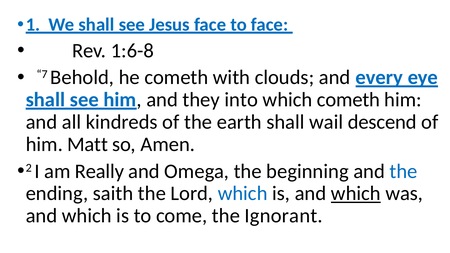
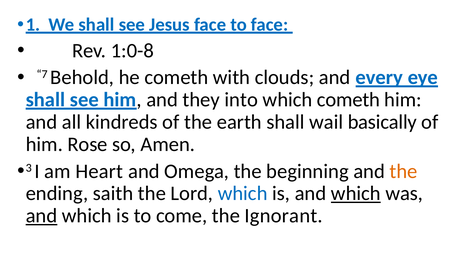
1:6-8: 1:6-8 -> 1:0-8 (132, 51)
descend: descend -> basically (382, 122)
Matt: Matt -> Rose (88, 144)
2: 2 -> 3 (29, 168)
Really: Really -> Heart (99, 171)
the colour: blue -> orange (404, 171)
and underline: none -> present (41, 216)
